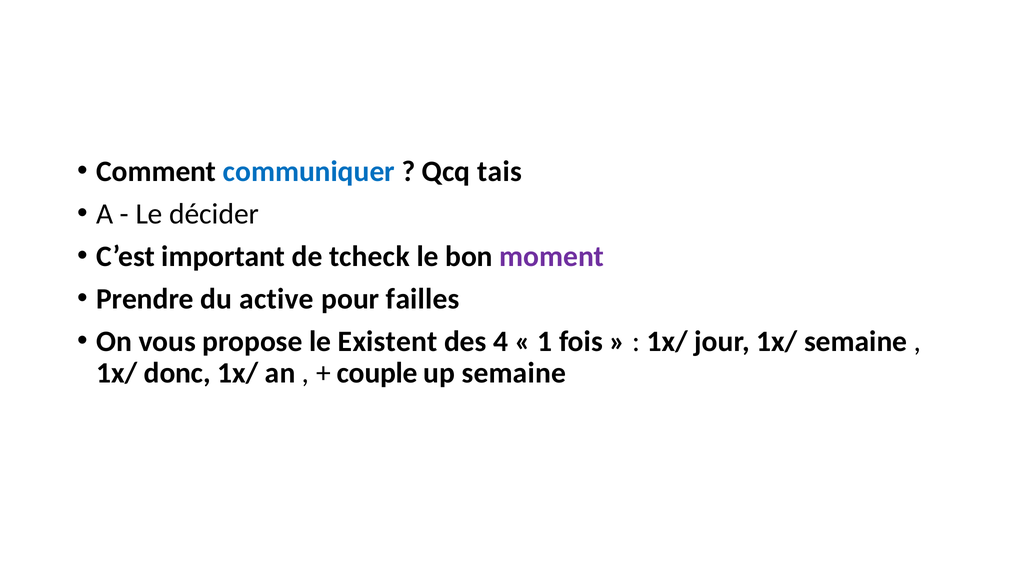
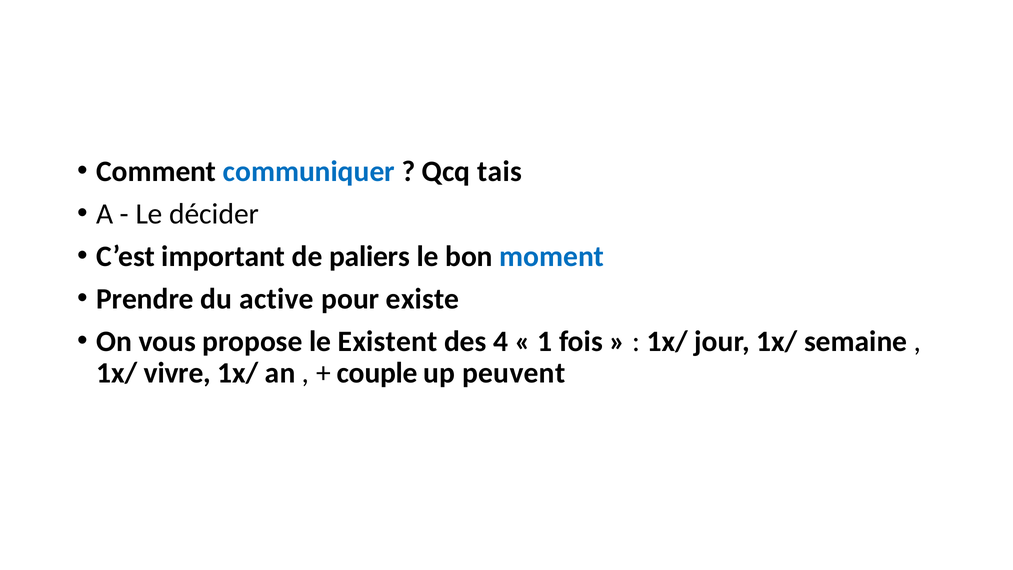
tcheck: tcheck -> paliers (370, 256)
moment colour: purple -> blue (552, 256)
failles: failles -> existe (423, 299)
donc: donc -> vivre (177, 373)
up semaine: semaine -> peuvent (514, 373)
